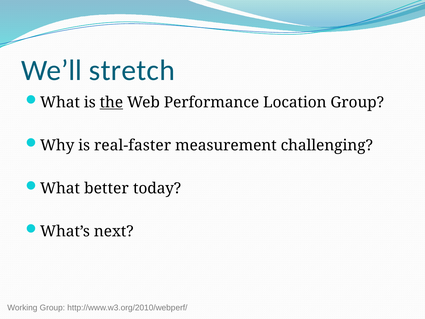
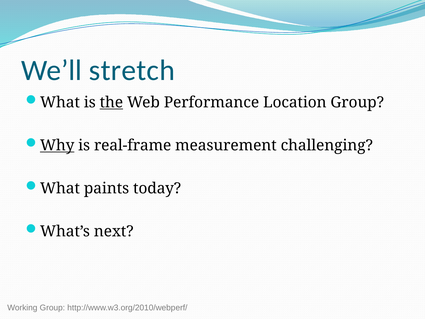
Why underline: none -> present (57, 145)
real-faster: real-faster -> real-frame (133, 145)
better: better -> paints (107, 188)
